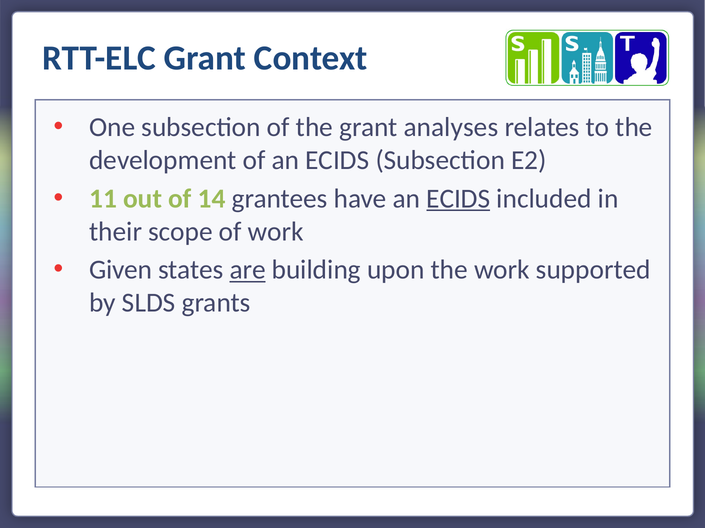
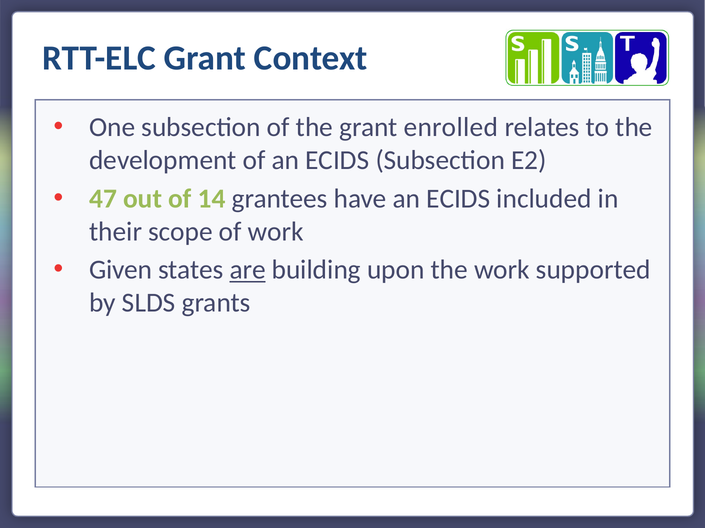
analyses: analyses -> enrolled (451, 128)
11: 11 -> 47 (103, 199)
ECIDS underline: present -> none (458, 199)
